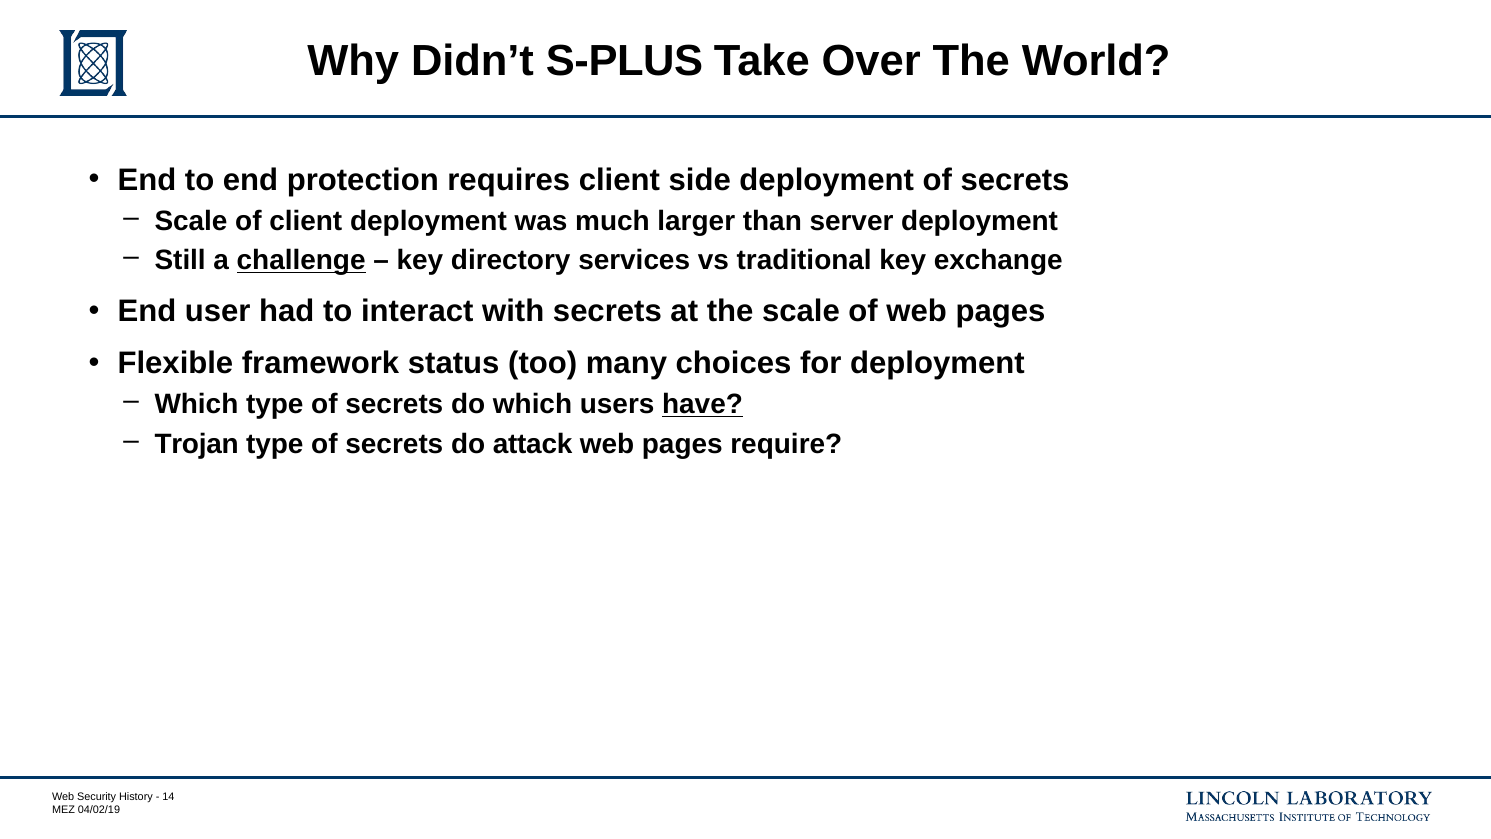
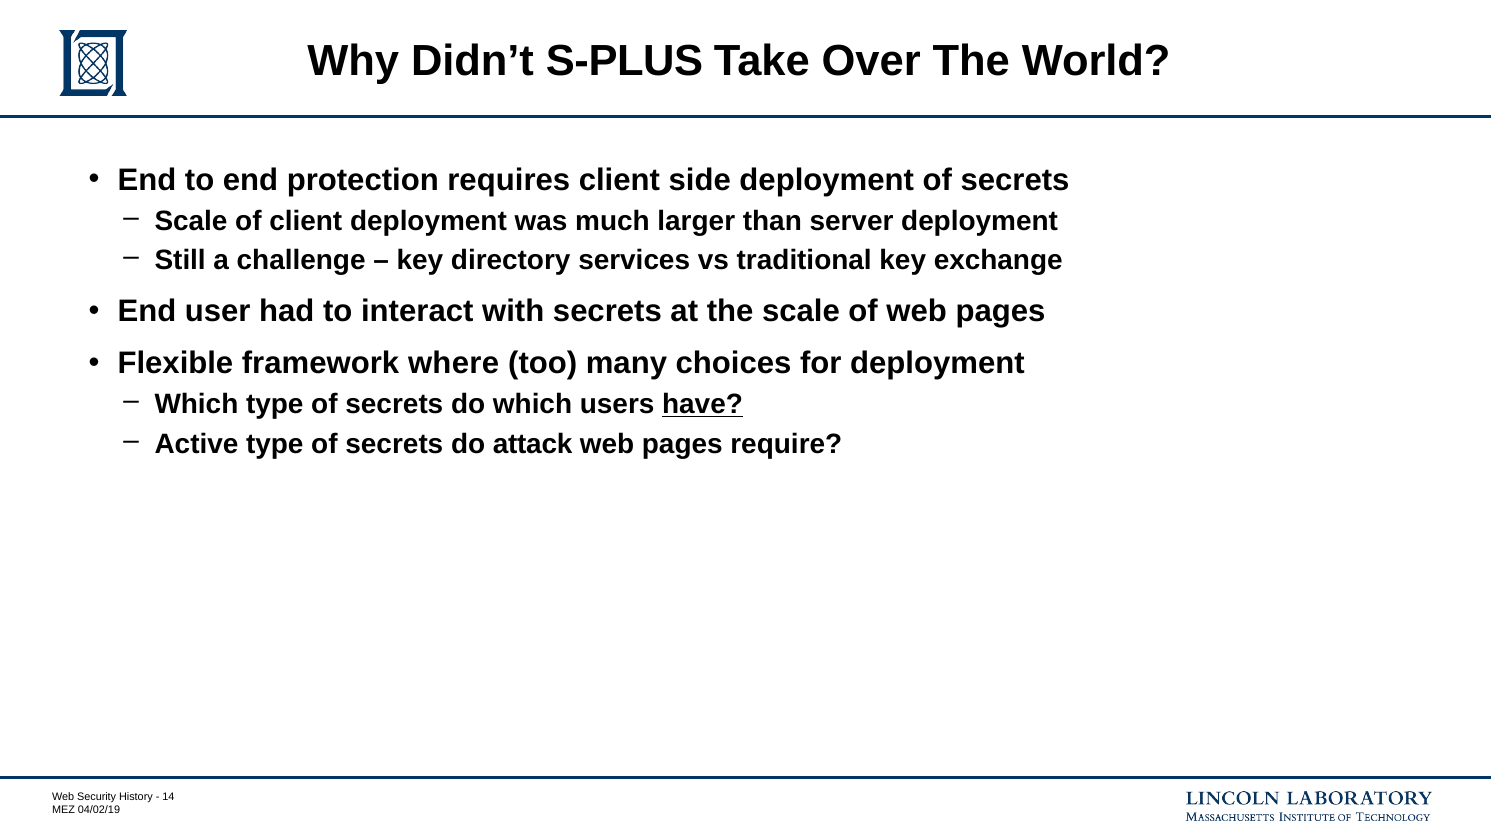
challenge underline: present -> none (301, 261)
status: status -> where (454, 363)
Trojan: Trojan -> Active (196, 444)
